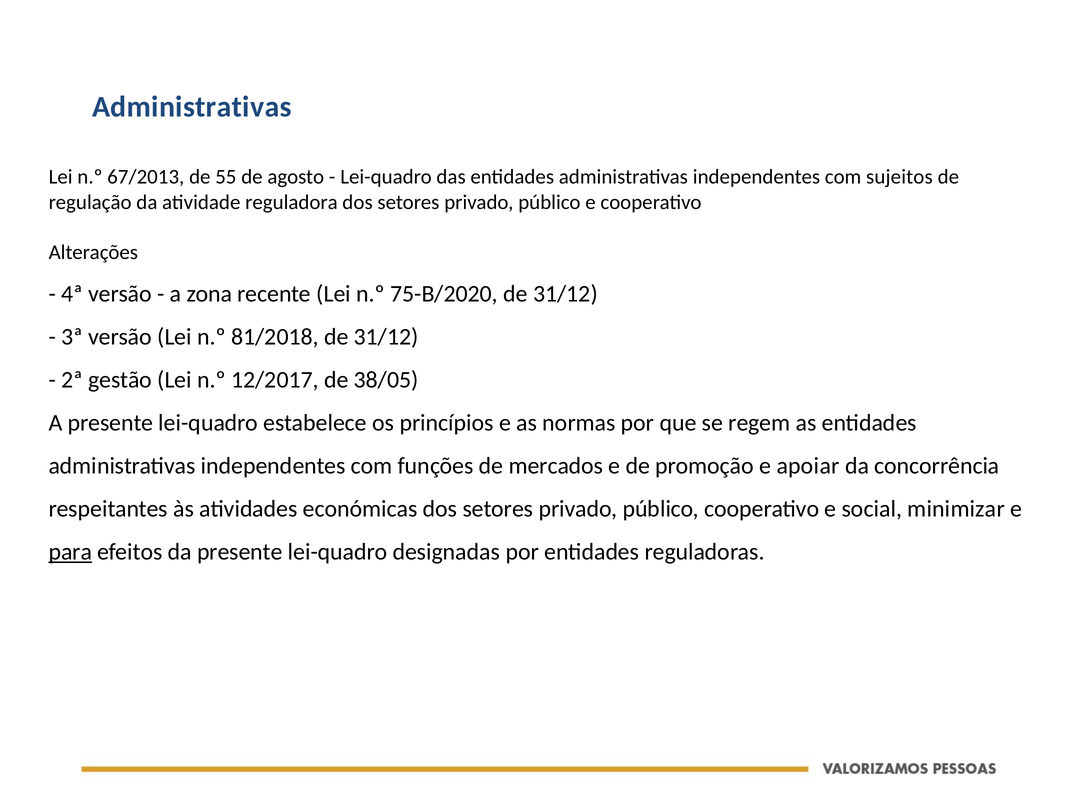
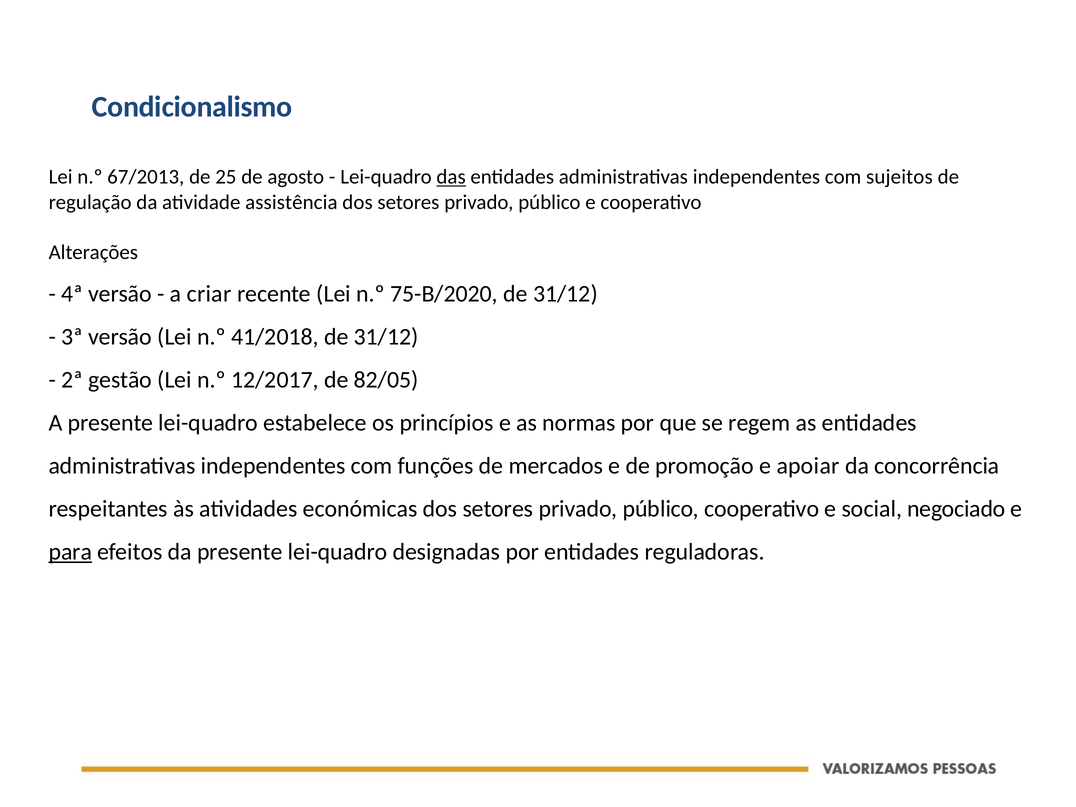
Administrativas: Administrativas -> Condicionalismo (192, 107)
55: 55 -> 25 (226, 177)
das underline: none -> present (451, 177)
reguladora: reguladora -> assistência (291, 202)
zona: zona -> criar (209, 294)
81/2018: 81/2018 -> 41/2018 (275, 337)
38/05: 38/05 -> 82/05 (386, 380)
minimizar: minimizar -> negociado (956, 509)
